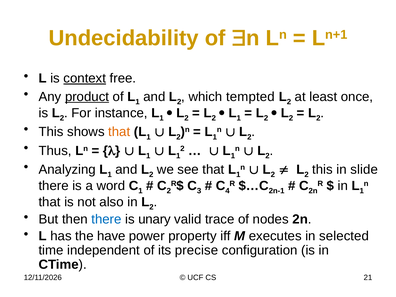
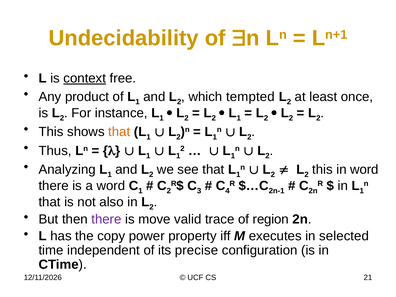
product underline: present -> none (87, 97)
in slide: slide -> word (364, 170)
there colour: blue -> purple (106, 219)
unary: unary -> move (154, 219)
nodes: nodes -> region (271, 219)
have: have -> copy (111, 236)
